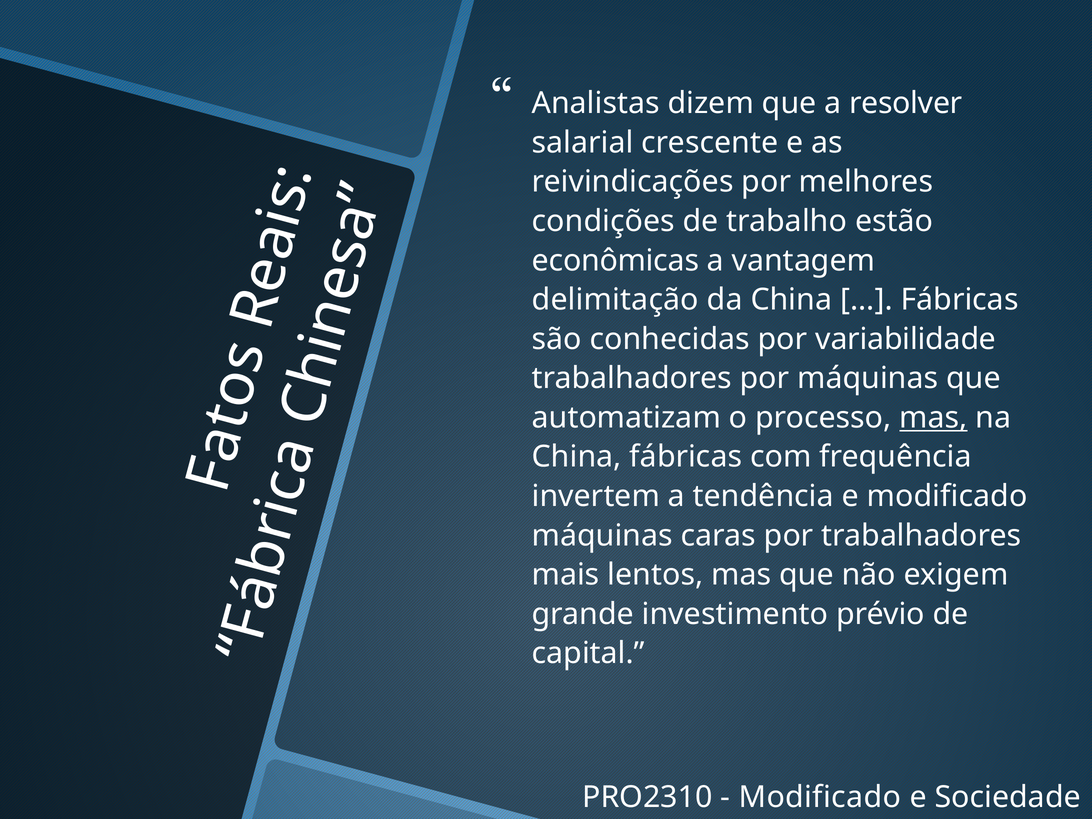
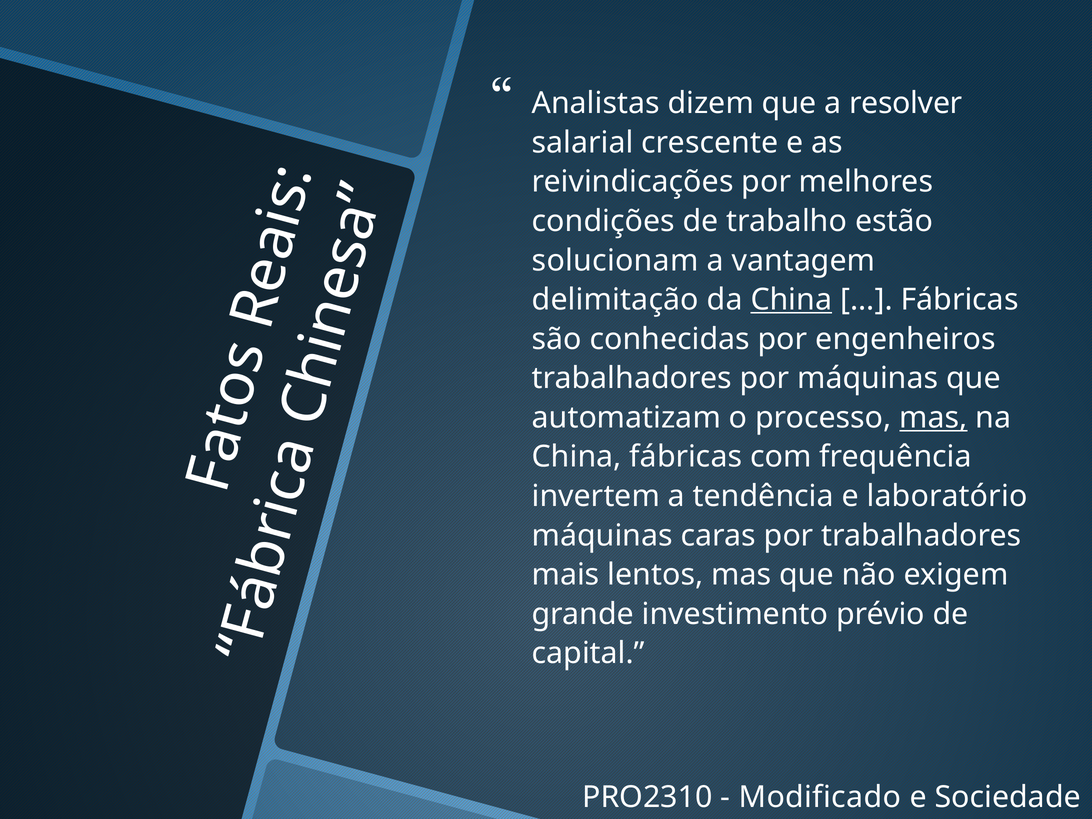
econômicas: econômicas -> solucionam (615, 260)
China underline: none -> present (791, 300)
variabilidade: variabilidade -> engenheiros (906, 339)
e modificado: modificado -> laboratório (947, 496)
